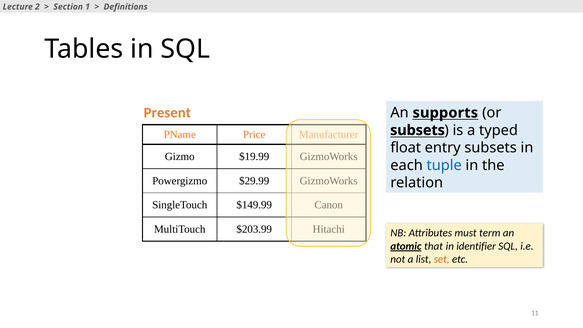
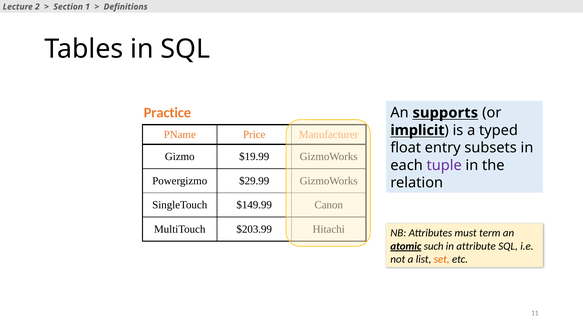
Present: Present -> Practice (167, 113)
subsets: subsets -> implicit (417, 130)
tuple colour: blue -> purple (444, 165)
that: that -> such (434, 246)
identifier: identifier -> attribute (476, 246)
